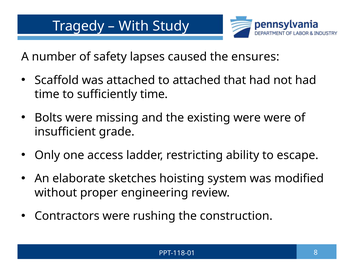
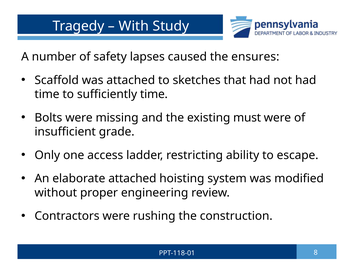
to attached: attached -> sketches (197, 80)
existing were: were -> must (247, 118)
elaborate sketches: sketches -> attached (132, 179)
